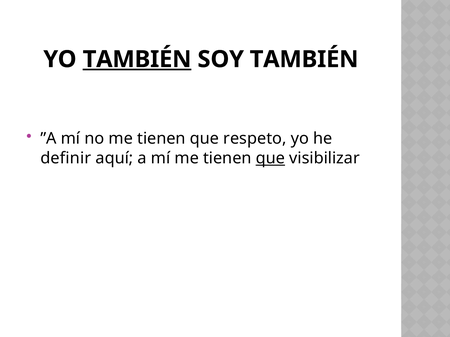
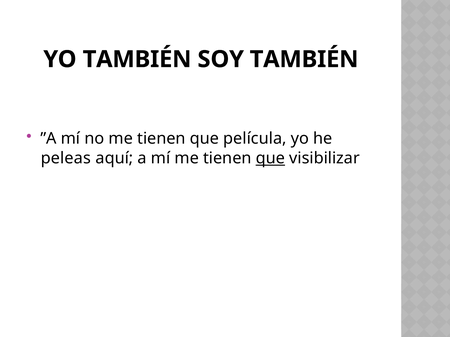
TAMBIÉN underline: present -> none (137, 59)
respeto: respeto -> película (255, 139)
definir: definir -> peleas (66, 158)
